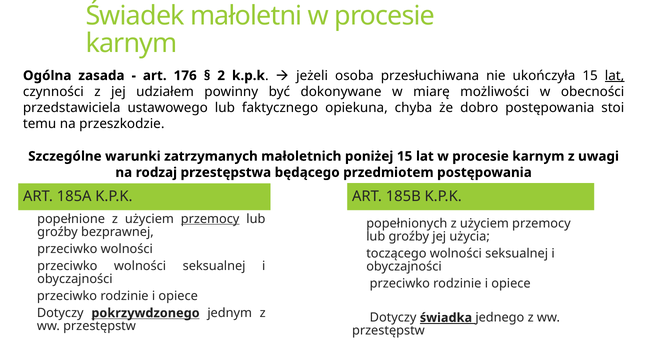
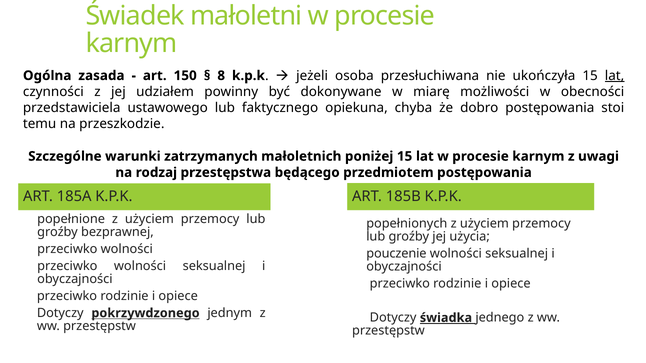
176: 176 -> 150 (185, 76)
2: 2 -> 8 (221, 76)
przemocy underline: present -> none (210, 219)
toczącego: toczącego -> pouczenie (396, 254)
